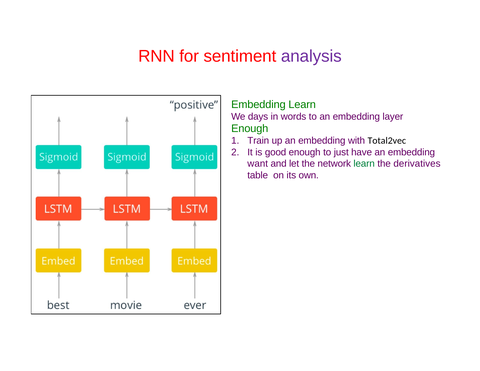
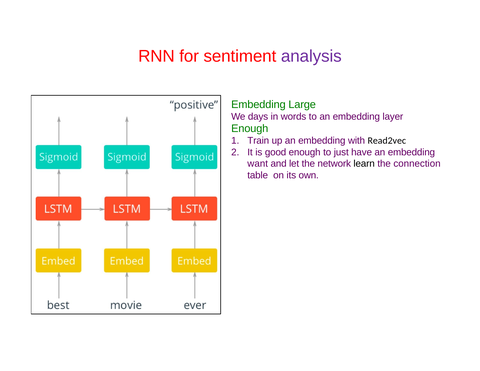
Embedding Learn: Learn -> Large (302, 104)
Total2vec: Total2vec -> Read2vec (387, 141)
learn colour: green -> black (364, 164)
derivatives: derivatives -> connection (417, 164)
